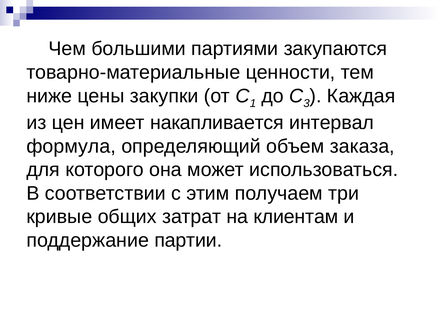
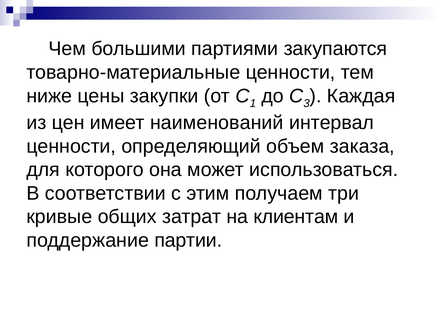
накапливается: накапливается -> наименований (217, 123)
формула: формула -> ценности (71, 146)
